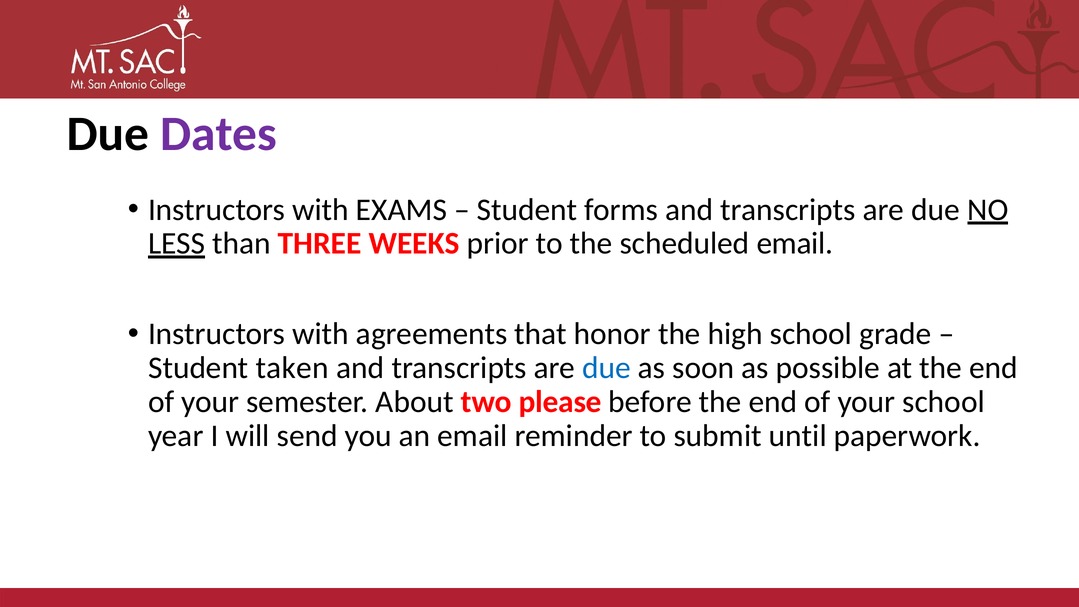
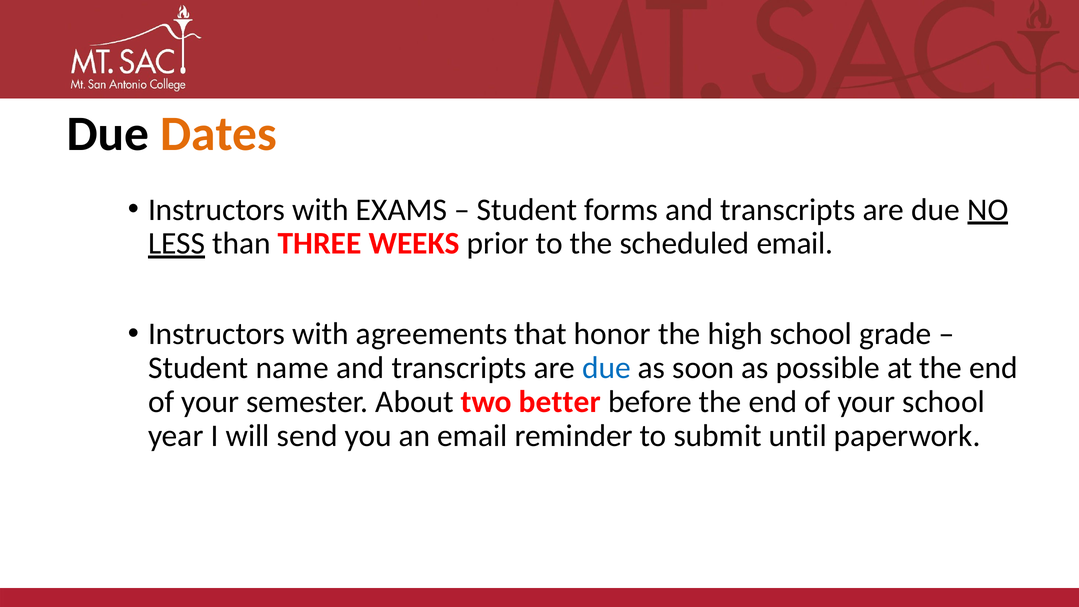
Dates colour: purple -> orange (219, 134)
taken: taken -> name (292, 368)
please: please -> better (560, 402)
